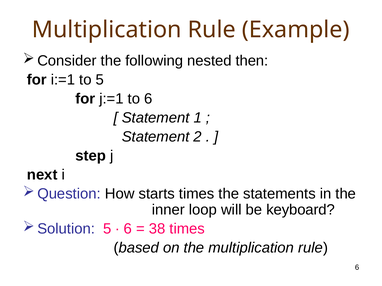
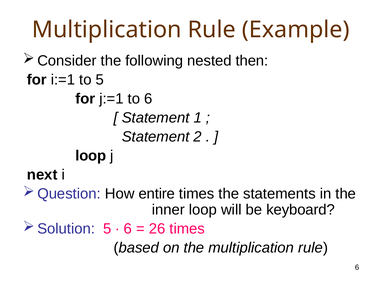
step: step -> loop (91, 156)
starts: starts -> entire (157, 194)
38: 38 -> 26 (157, 229)
